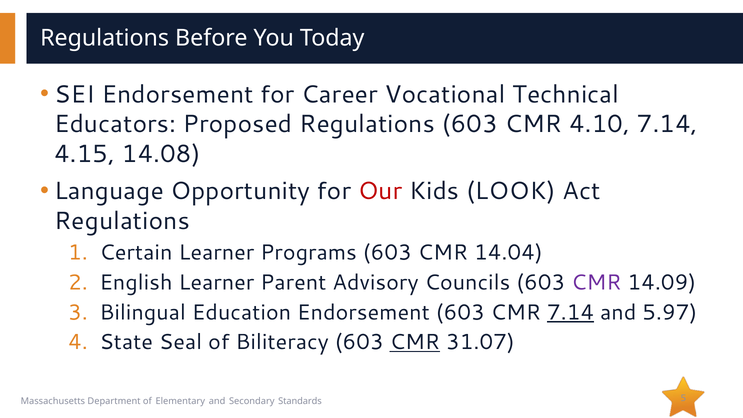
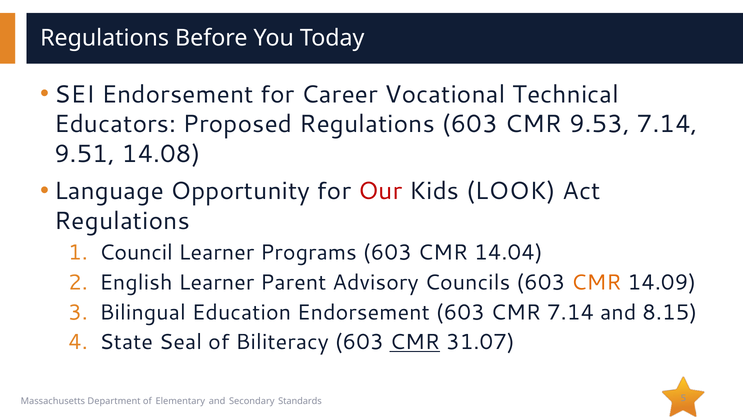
4.10: 4.10 -> 9.53 (600, 124)
4.15: 4.15 -> 9.51 (85, 154)
Certain: Certain -> Council (136, 253)
CMR colour: purple -> orange (596, 282)
7.14 underline: present -> none (571, 312)
5.97: 5.97 -> 8.15 (670, 312)
